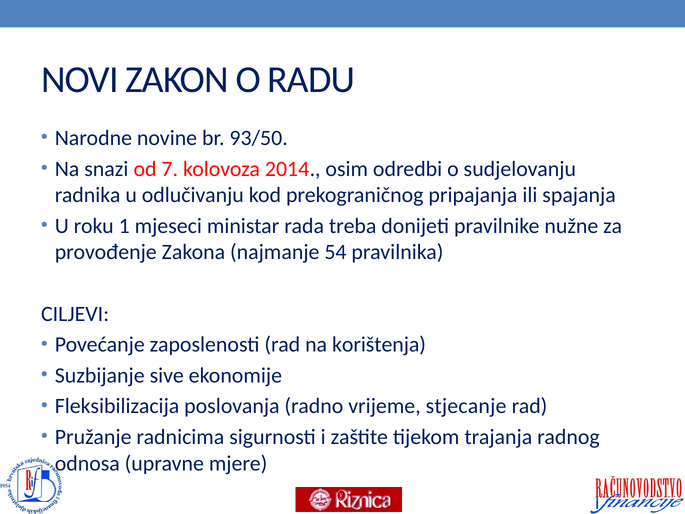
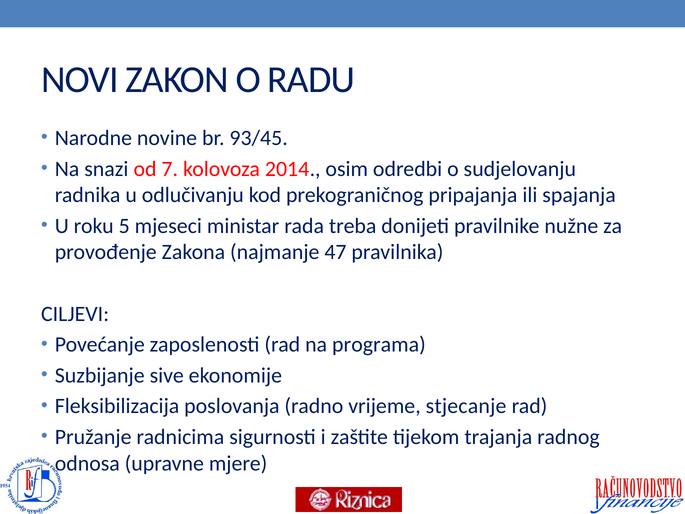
93/50: 93/50 -> 93/45 (259, 138)
1: 1 -> 5 (124, 226)
54: 54 -> 47 (335, 252)
korištenja: korištenja -> programa (379, 344)
